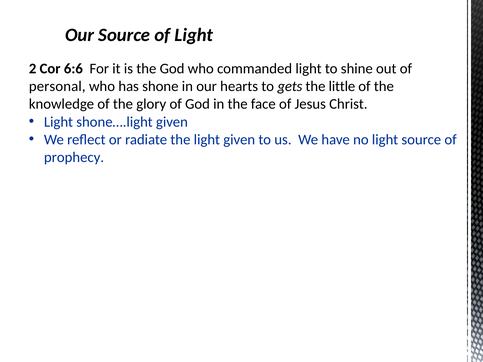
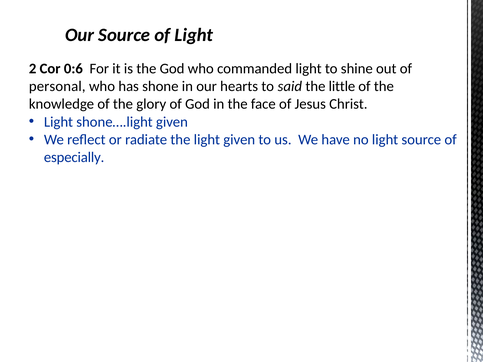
6:6: 6:6 -> 0:6 (73, 69)
gets: gets -> said (290, 86)
prophecy: prophecy -> especially (74, 157)
